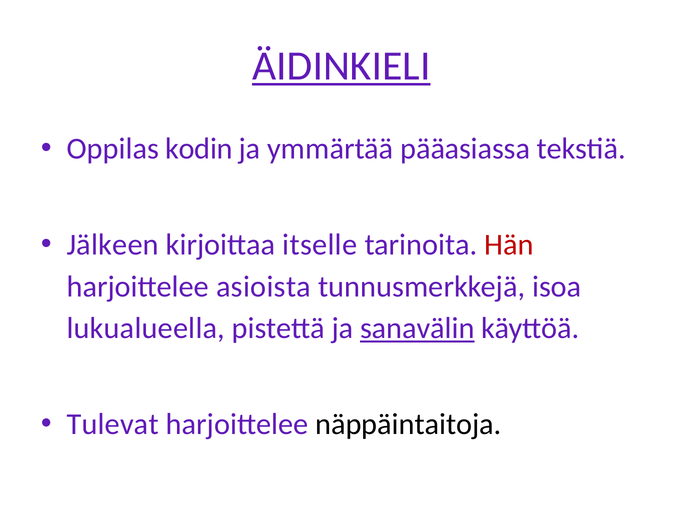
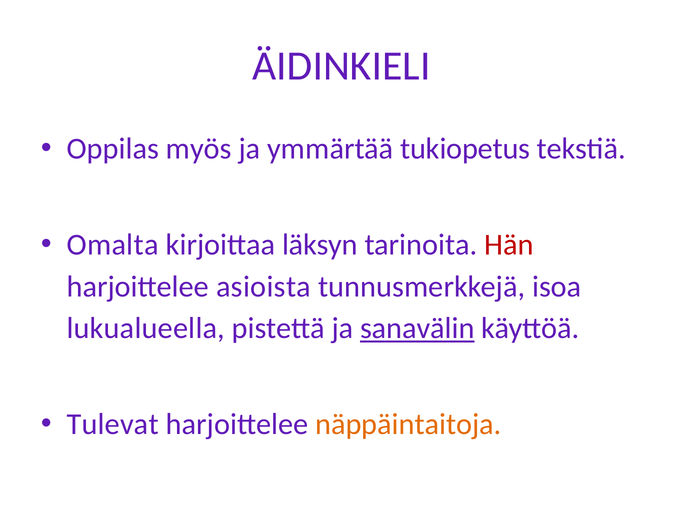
ÄIDINKIELI underline: present -> none (341, 66)
kodin: kodin -> myös (199, 149)
pääasiassa: pääasiassa -> tukiopetus (465, 149)
Jälkeen: Jälkeen -> Omalta (113, 245)
itselle: itselle -> läksyn (320, 245)
näppäintaitoja colour: black -> orange (408, 425)
